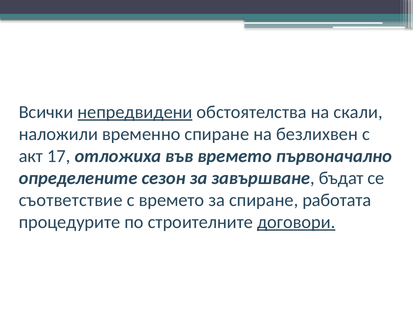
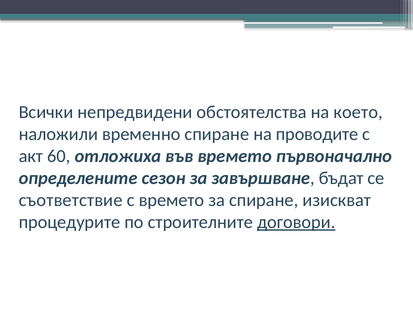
непредвидени underline: present -> none (135, 112)
скали: скали -> което (358, 112)
безлихвен: безлихвен -> проводите (317, 134)
17: 17 -> 60 (59, 157)
работата: работата -> изискват (337, 201)
